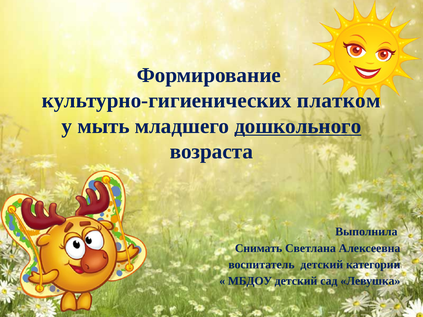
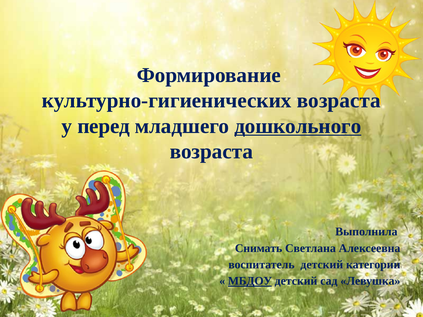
культурно-гигиенических платком: платком -> возраста (339, 101)
мыть: мыть -> перед (104, 126)
МБДОУ underline: none -> present (250, 281)
